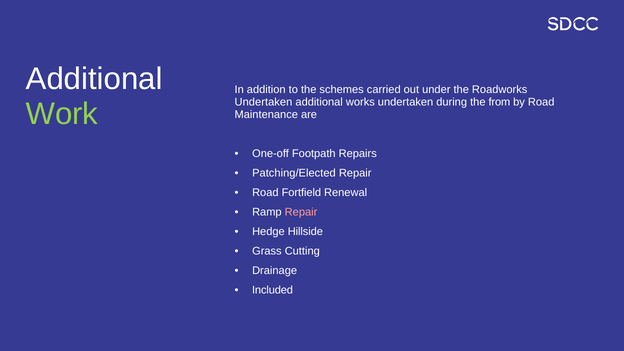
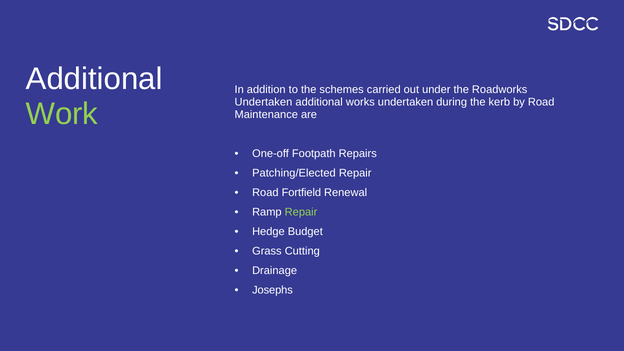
from: from -> kerb (499, 102)
Repair colour: pink -> light green (301, 212)
Hillside: Hillside -> Budget (305, 232)
Included: Included -> Josephs (273, 290)
